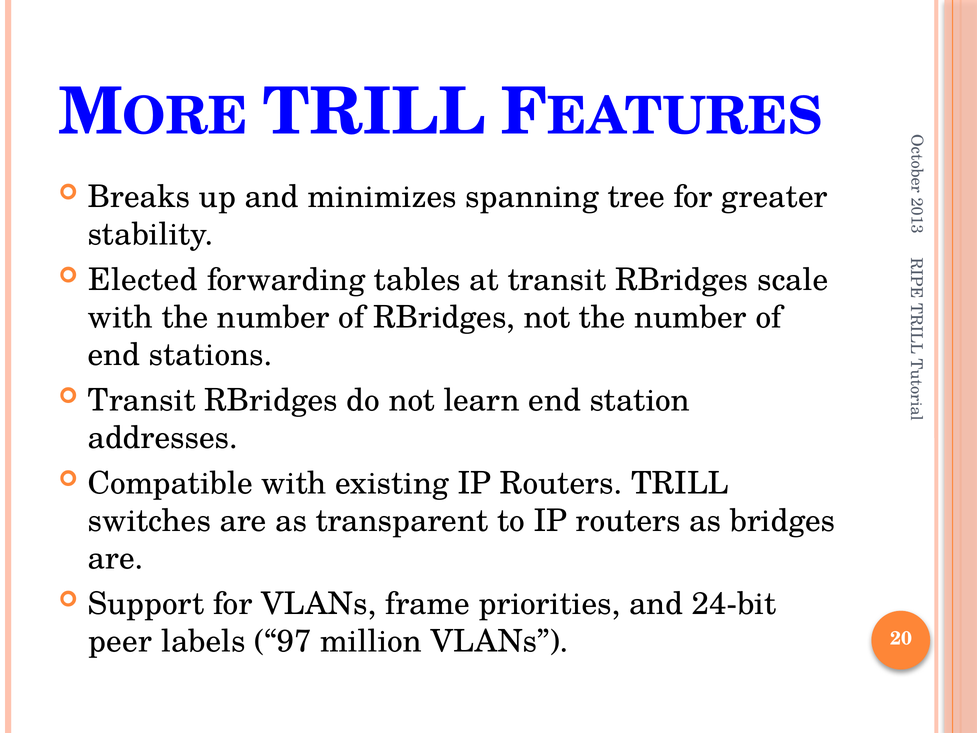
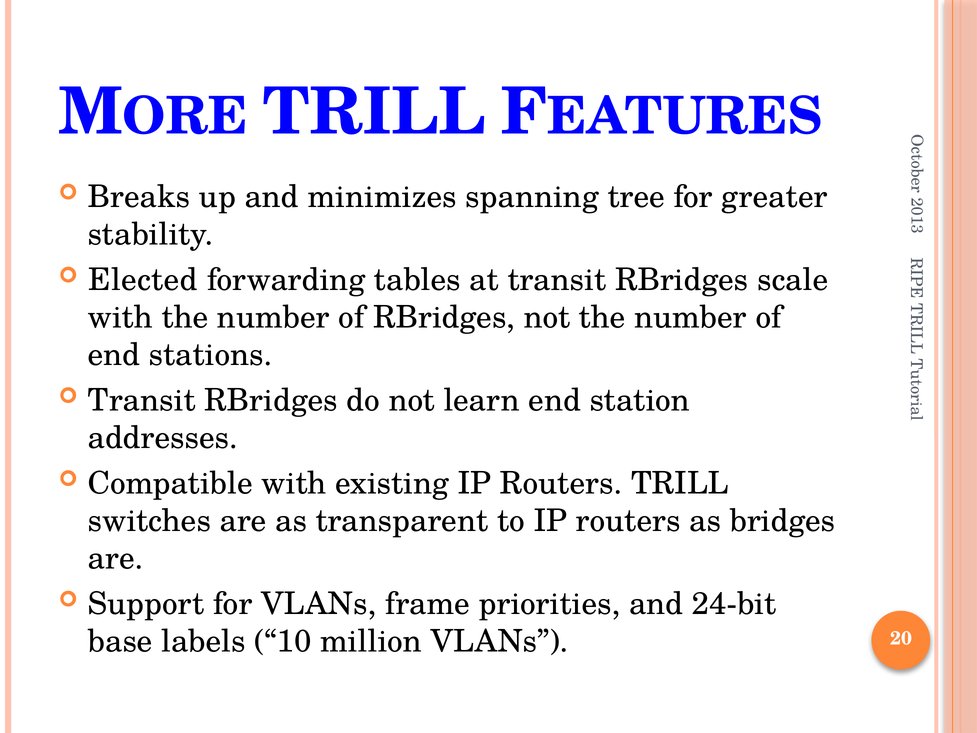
peer: peer -> base (120, 641)
97: 97 -> 10 (283, 641)
